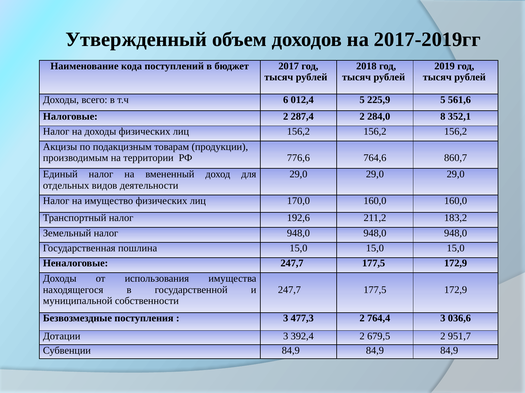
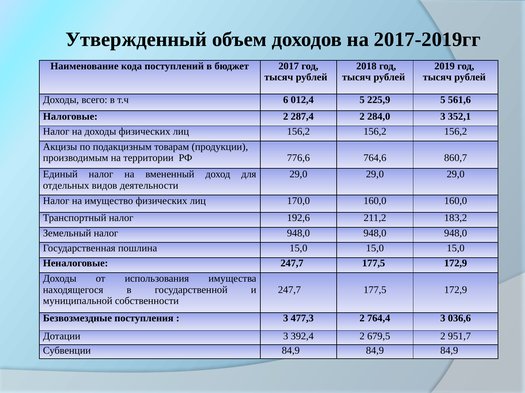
284,0 8: 8 -> 3 (443, 117)
